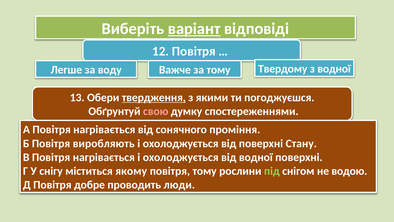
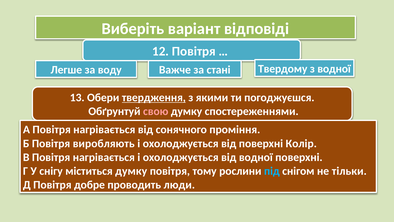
варіант underline: present -> none (194, 29)
за тому: тому -> стані (219, 70)
Стану: Стану -> Колір (301, 143)
міститься якому: якому -> думку (131, 171)
під colour: light green -> light blue (272, 171)
водою: водою -> тільки (349, 171)
